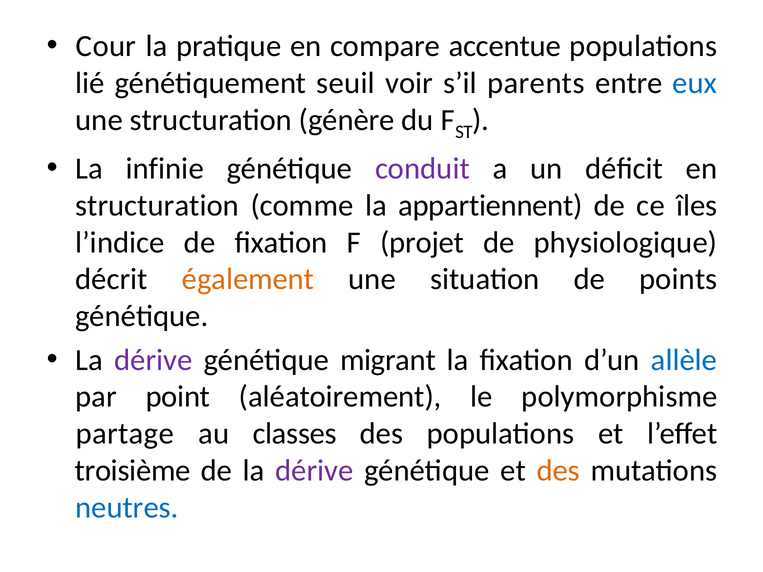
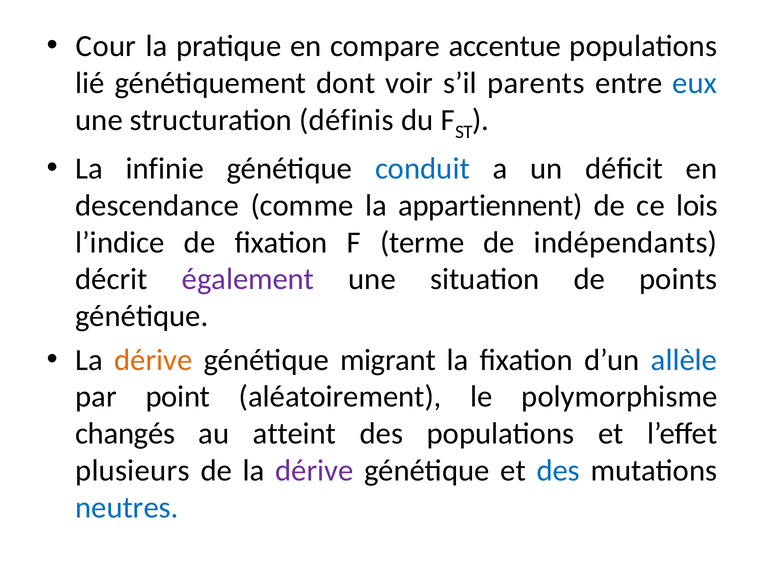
seuil: seuil -> dont (346, 83)
génère: génère -> définis (346, 120)
conduit colour: purple -> blue (422, 169)
structuration: structuration -> descendance (157, 206)
îles: îles -> lois (697, 206)
projet: projet -> terme (422, 243)
physiologique: physiologique -> indépendants (625, 243)
également colour: orange -> purple (248, 279)
dérive colour: purple -> orange (153, 360)
partage: partage -> changés (125, 434)
classes: classes -> atteint (295, 434)
troisième: troisième -> plusieurs (132, 471)
des colour: orange -> blue (558, 471)
